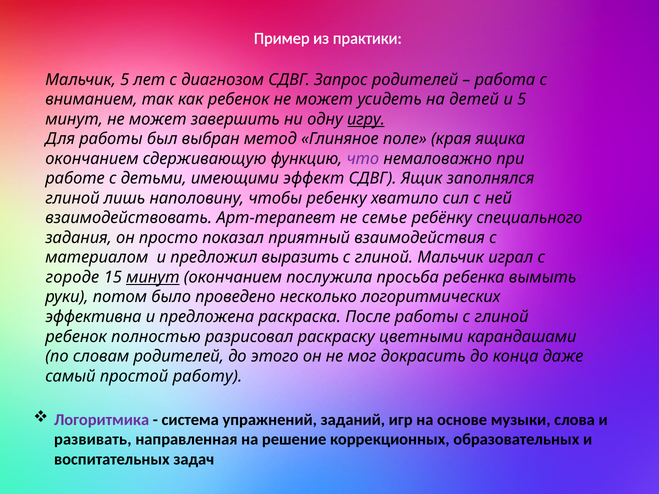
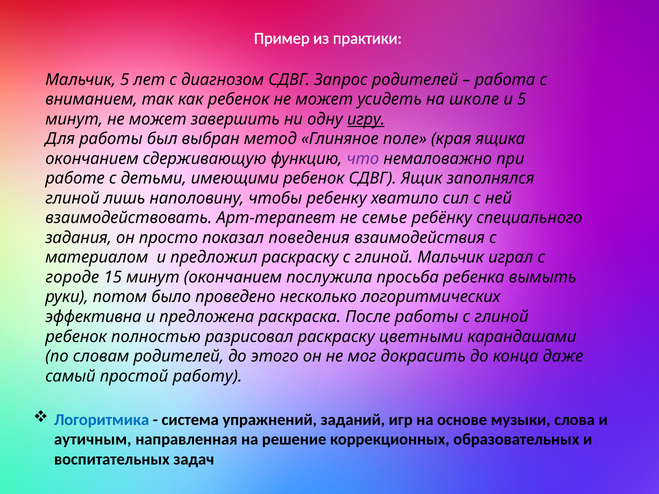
детей: детей -> школе (474, 100)
имеющими эффект: эффект -> ребенок (314, 179)
приятный: приятный -> поведения (309, 238)
предложил выразить: выразить -> раскраску (300, 258)
минут underline: present -> none (153, 277)
Логоритмика colour: purple -> blue (102, 420)
развивать: развивать -> аутичным (93, 440)
